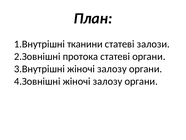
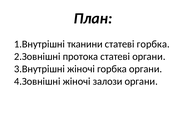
статеві залози: залози -> горбка (153, 44)
залозу: залозу -> горбка (112, 69)
залозу: залозу -> залози (108, 81)
